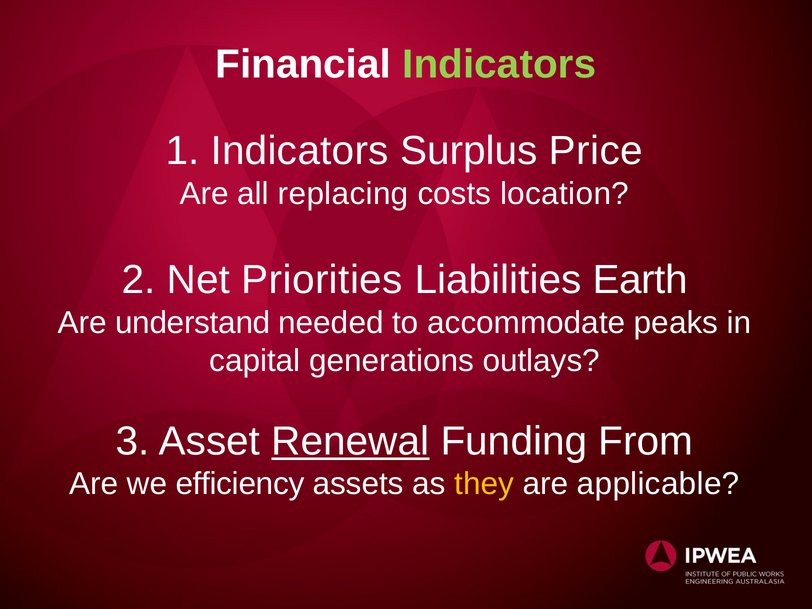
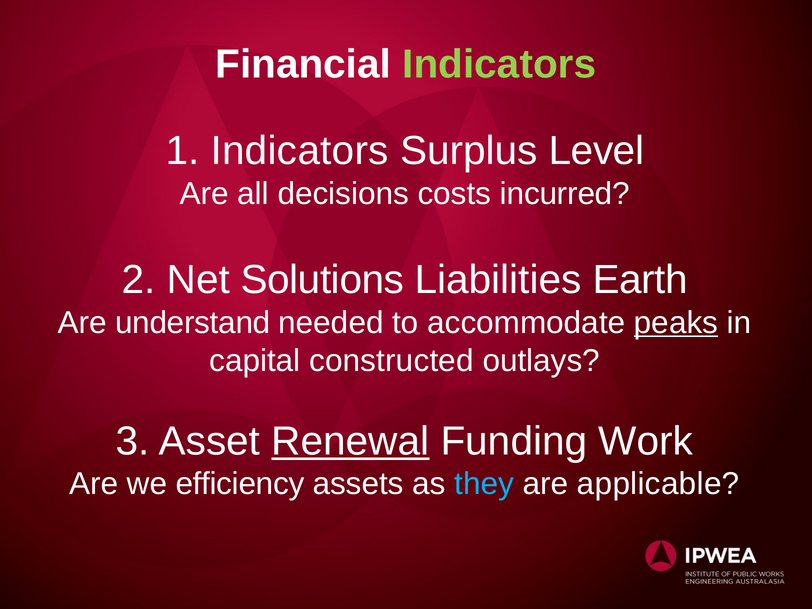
Price: Price -> Level (596, 151)
replacing: replacing -> decisions (343, 194)
location: location -> incurred (565, 194)
Priorities: Priorities -> Solutions (322, 280)
peaks underline: none -> present (676, 323)
generations: generations -> constructed (391, 361)
From: From -> Work (646, 441)
they colour: yellow -> light blue (484, 484)
